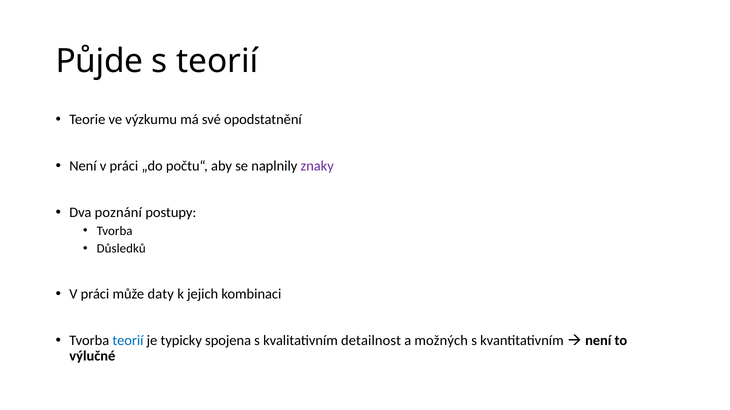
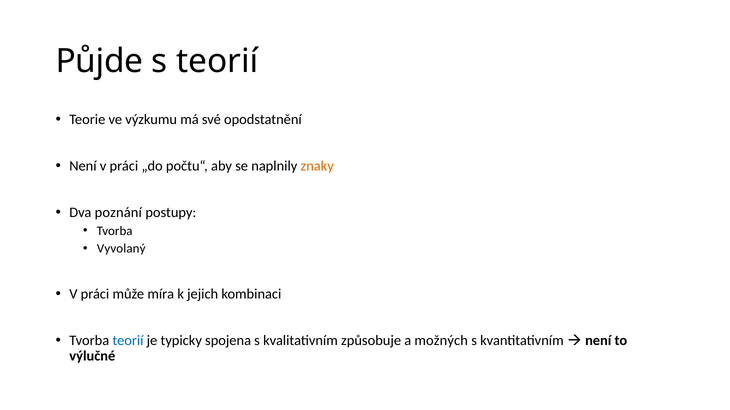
znaky colour: purple -> orange (317, 166)
Důsledků: Důsledků -> Vyvolaný (121, 249)
daty: daty -> míra (161, 295)
detailnost: detailnost -> způsobuje (371, 341)
